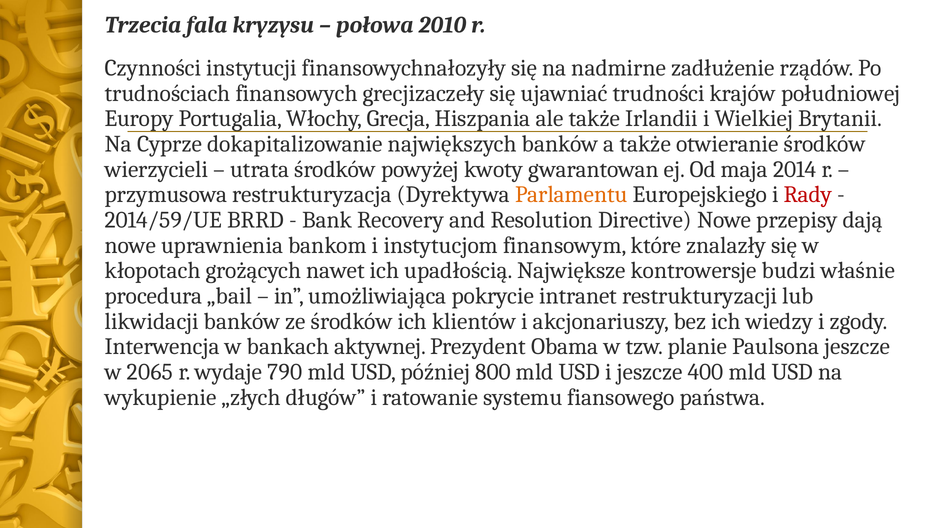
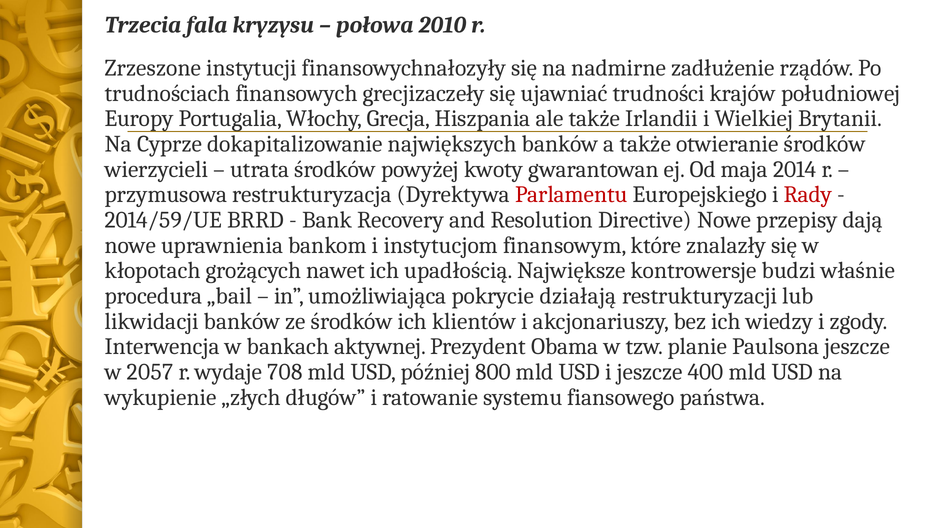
Czynności: Czynności -> Zrzeszone (153, 68)
Parlamentu colour: orange -> red (571, 195)
intranet: intranet -> działają (578, 296)
2065: 2065 -> 2057 (150, 372)
790: 790 -> 708 (285, 372)
